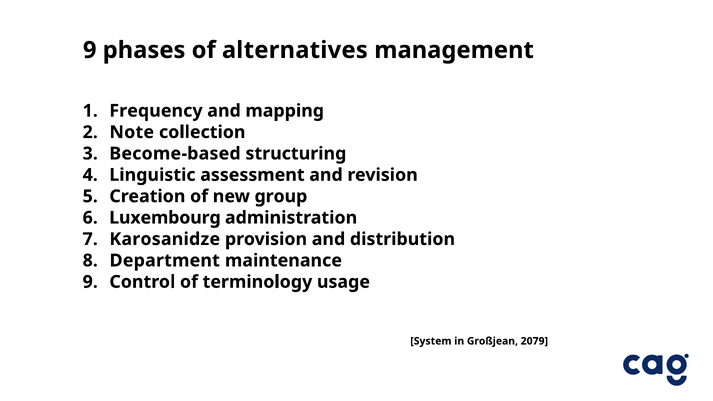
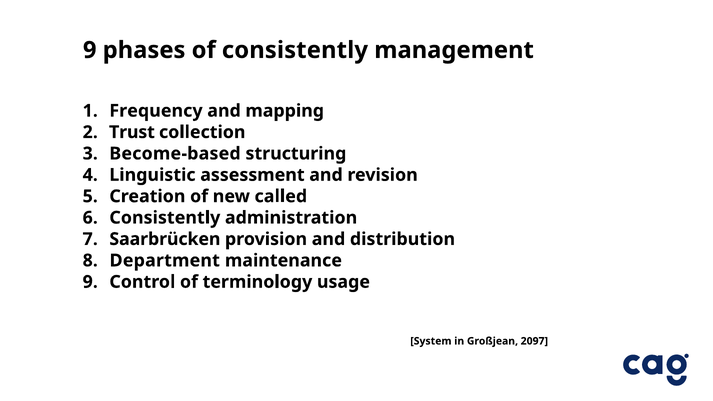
of alternatives: alternatives -> consistently (295, 50)
Note: Note -> Trust (132, 132)
group: group -> called (281, 196)
Luxembourg: Luxembourg -> Consistently (165, 218)
Karosanidze: Karosanidze -> Saarbrücken (165, 239)
2079: 2079 -> 2097 (534, 341)
